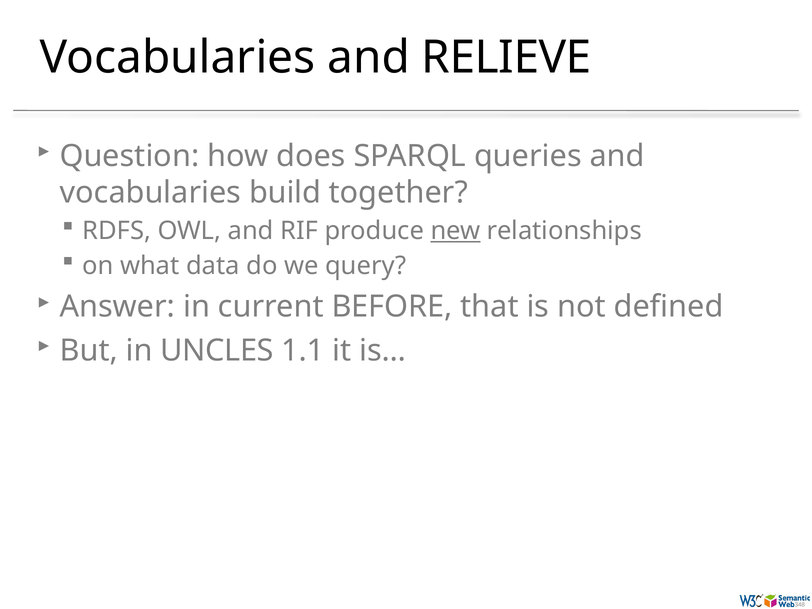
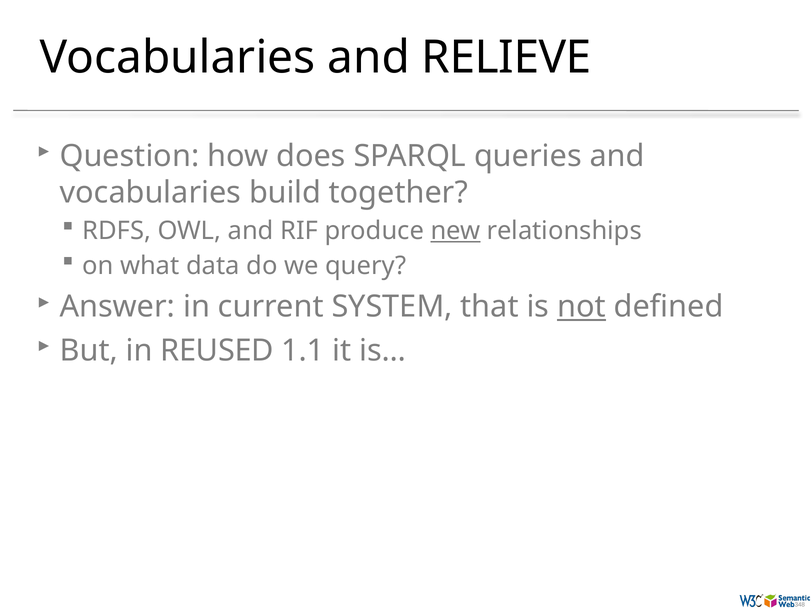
BEFORE: BEFORE -> SYSTEM (392, 307)
not underline: none -> present (581, 307)
UNCLES: UNCLES -> REUSED (217, 350)
